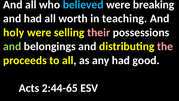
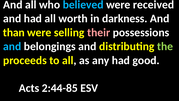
breaking: breaking -> received (154, 5)
teaching: teaching -> darkness (125, 19)
holy: holy -> than (14, 32)
and colour: light green -> light blue (12, 46)
the colour: pink -> light green (165, 46)
2:44-65: 2:44-65 -> 2:44-85 (60, 88)
